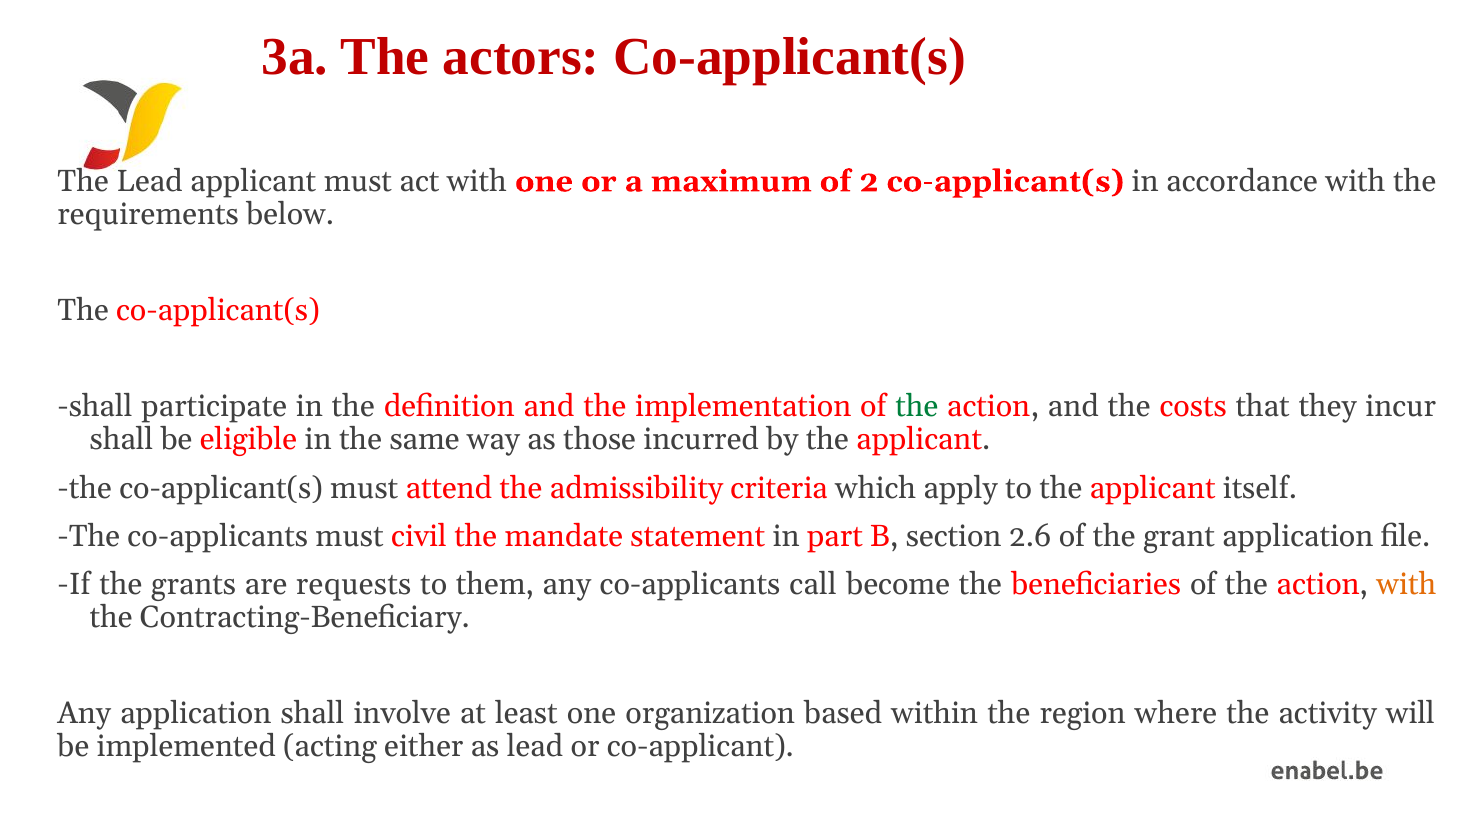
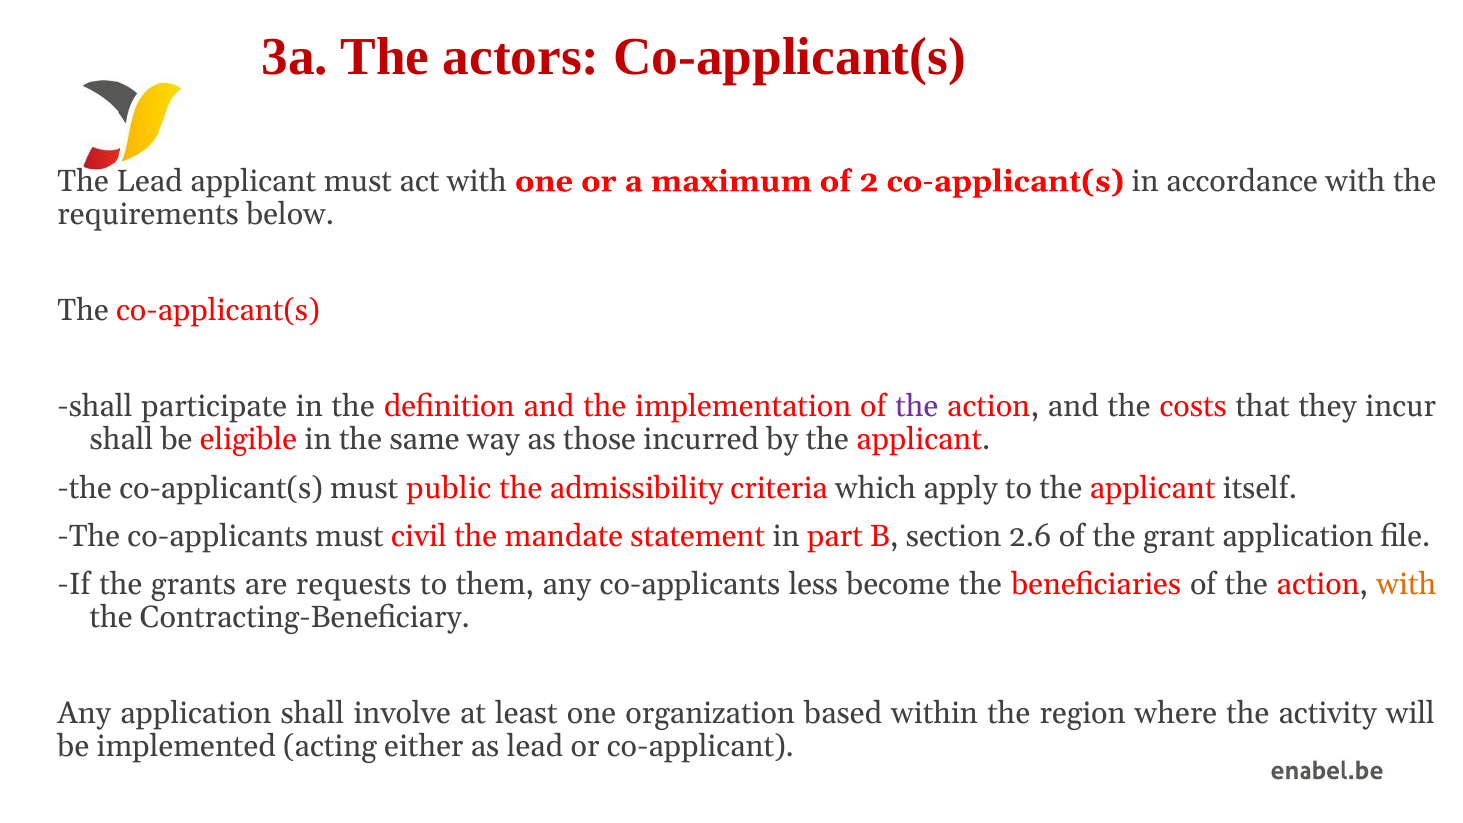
the colour: green -> purple (917, 407)
attend: attend -> public (449, 488)
call: call -> less (813, 584)
